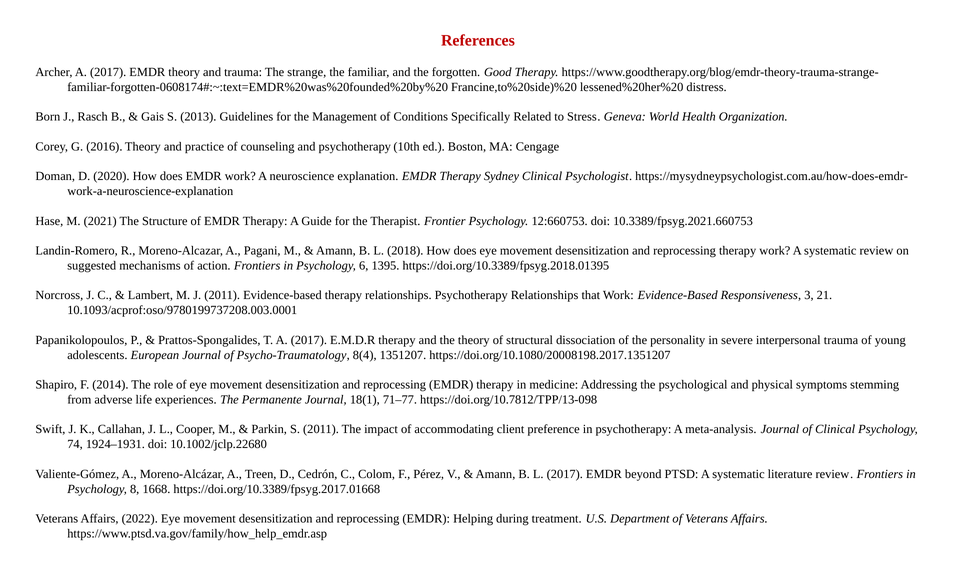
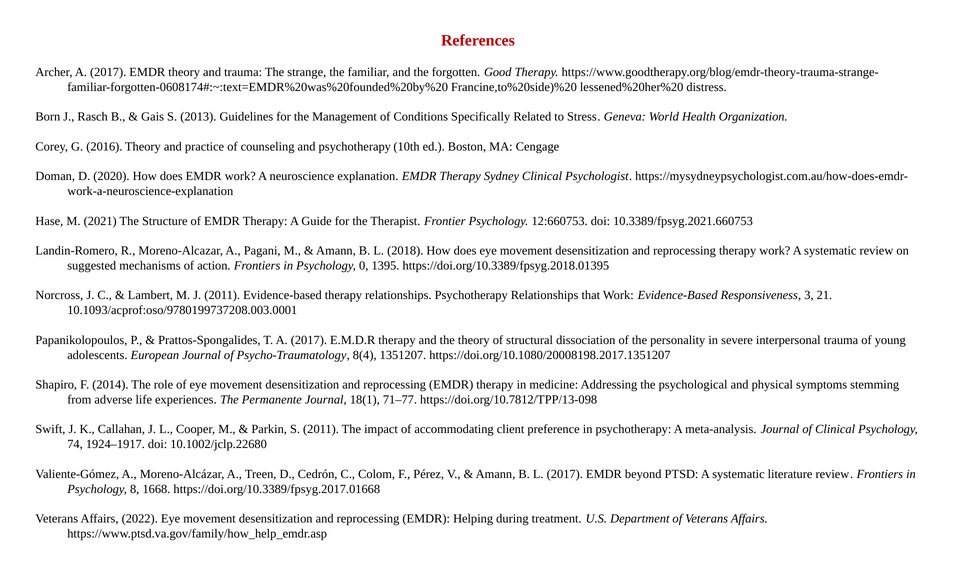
6: 6 -> 0 (364, 265)
1924–1931: 1924–1931 -> 1924–1917 (115, 444)
